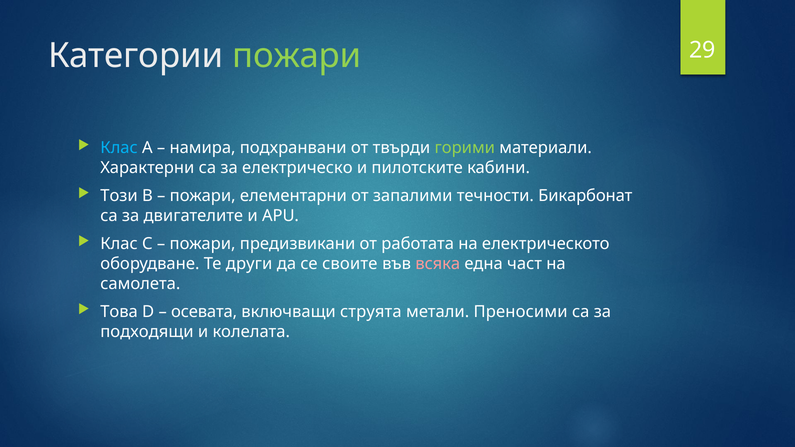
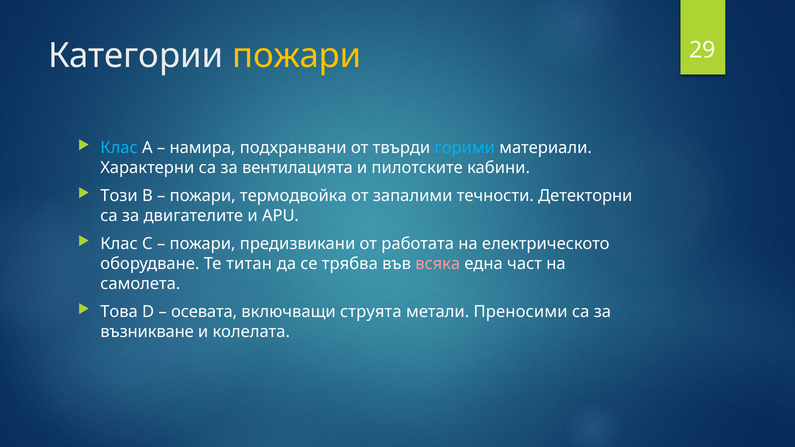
пожари colour: light green -> yellow (297, 56)
горими colour: light green -> light blue (465, 148)
електрическо: електрическо -> вентилацията (297, 168)
елементарни: елементарни -> термодвойка (293, 196)
Бикарбонат: Бикарбонат -> Детекторни (585, 196)
други: други -> титан (249, 264)
своите: своите -> трябва (350, 264)
подходящи: подходящи -> възникване (147, 332)
